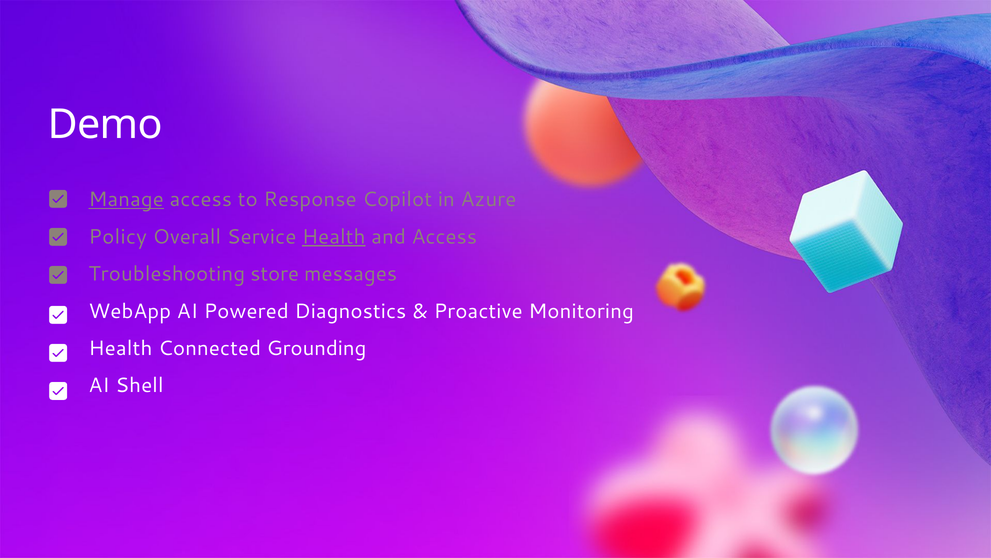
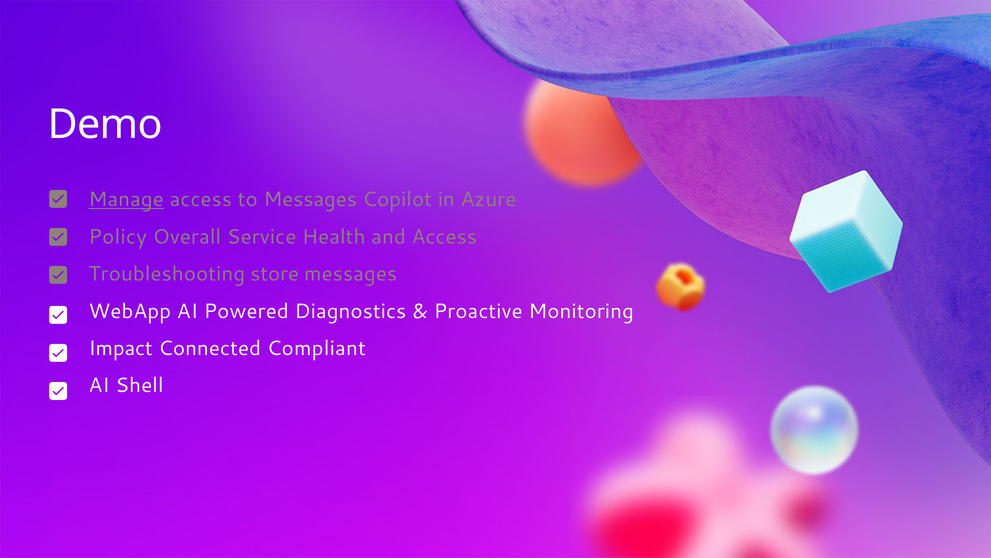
to Response: Response -> Messages (310, 199)
Health underline: present -> none (334, 237)
Health: Health -> Impact (121, 348)
Grounding: Grounding -> Compliant (316, 348)
